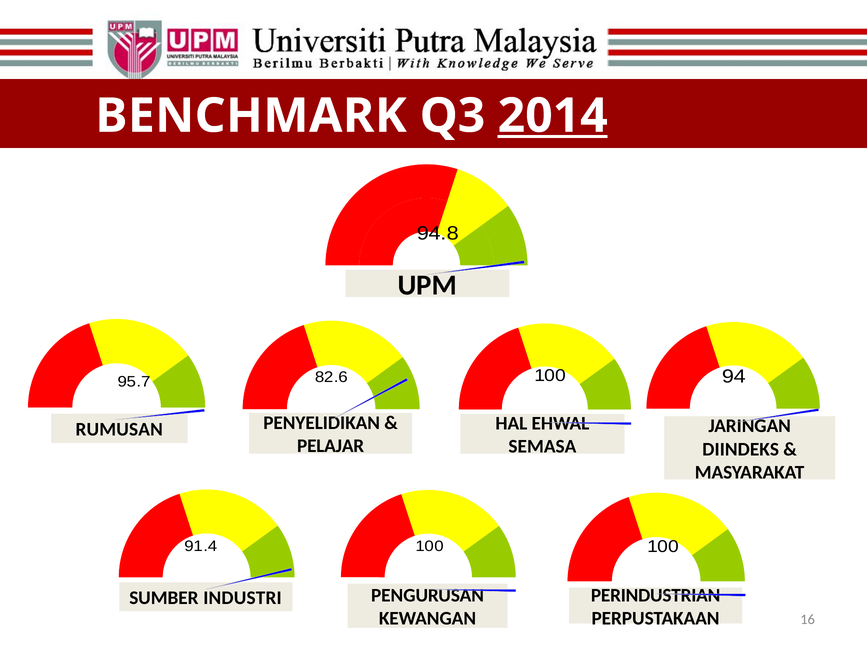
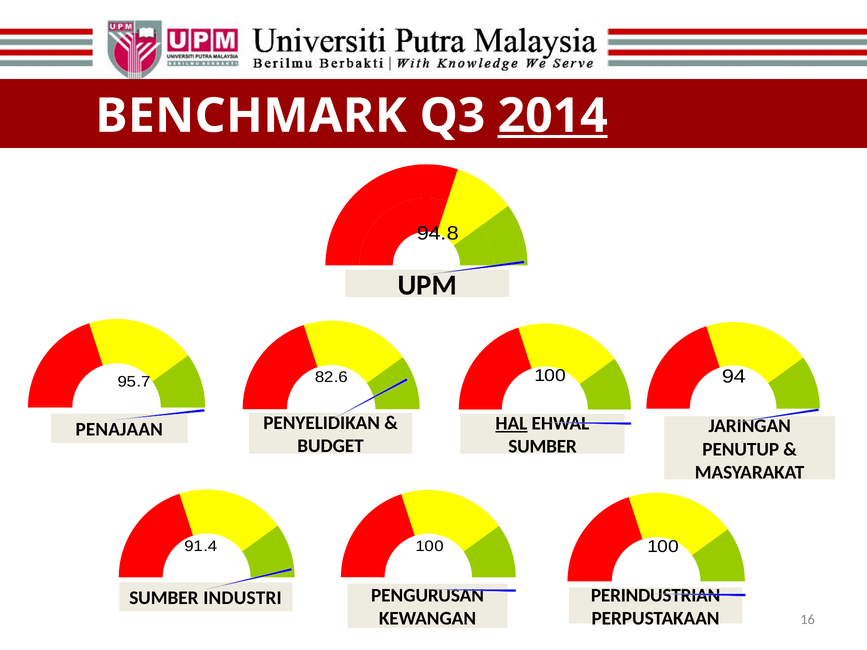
HAL underline: none -> present (511, 424)
RUMUSAN: RUMUSAN -> PENAJAAN (119, 430)
PELAJAR: PELAJAR -> BUDGET (331, 446)
SEMASA: SEMASA -> SUMBER (543, 447)
DIINDEKS: DIINDEKS -> PENUTUP (741, 449)
